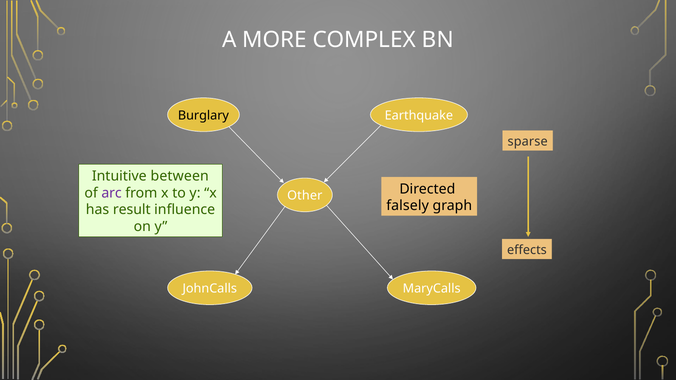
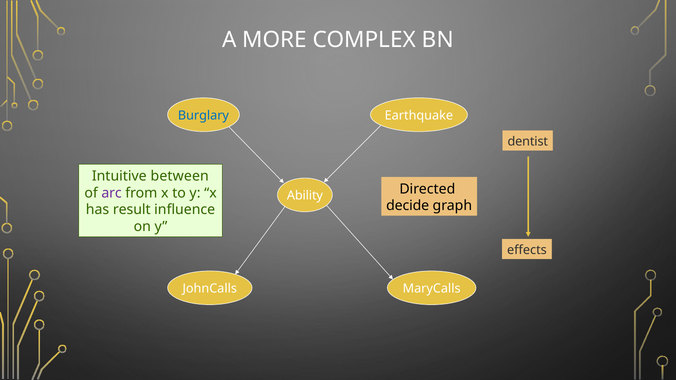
Burglary colour: black -> blue (203, 116)
sparse: sparse -> dentist (528, 141)
Other: Other -> Ability (305, 196)
falsely: falsely -> decide (408, 206)
